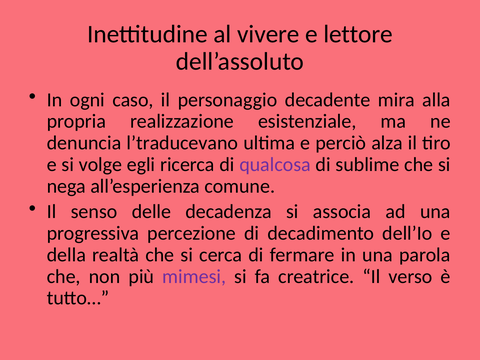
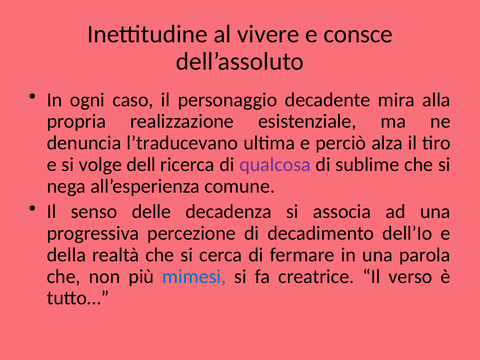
lettore: lettore -> consce (358, 34)
egli: egli -> dell (141, 165)
mimesi colour: purple -> blue (194, 276)
